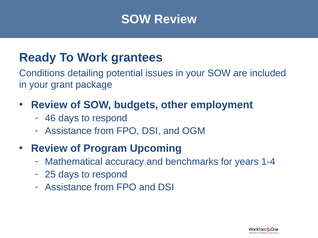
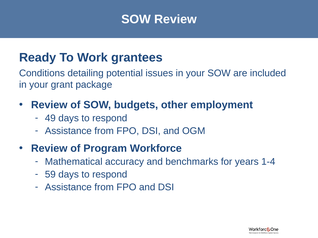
46: 46 -> 49 (50, 118)
Upcoming: Upcoming -> Workforce (156, 149)
25: 25 -> 59 (50, 175)
